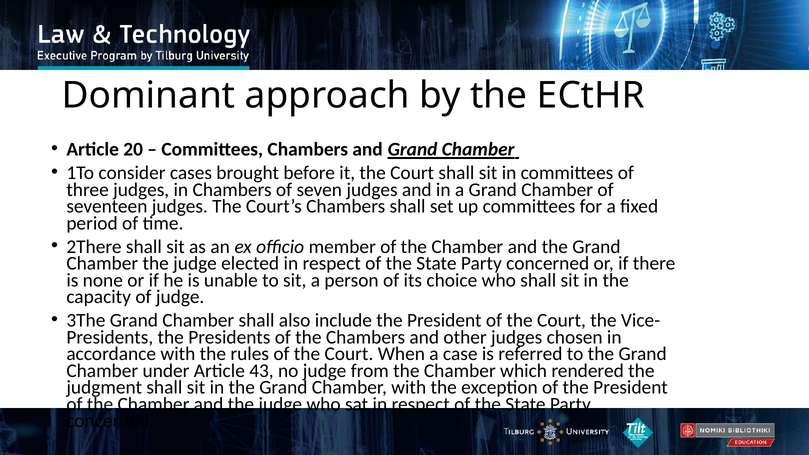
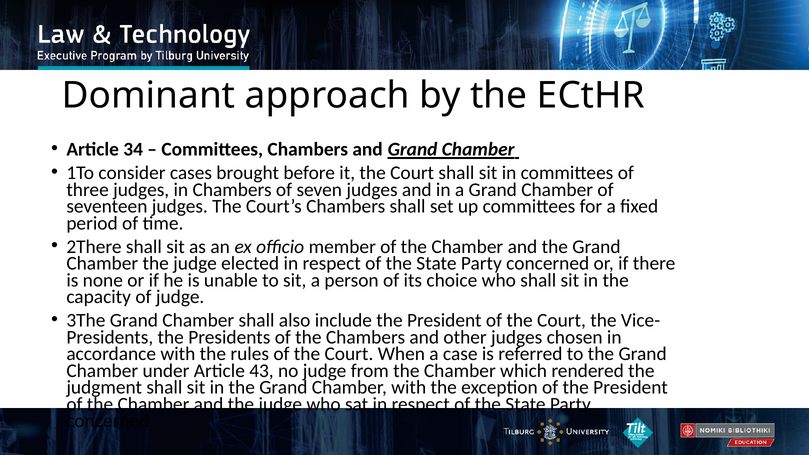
20: 20 -> 34 (133, 150)
